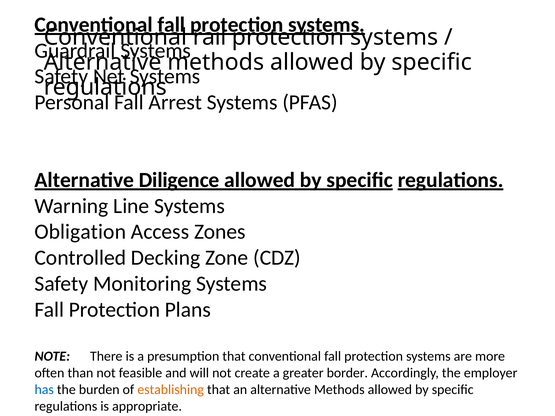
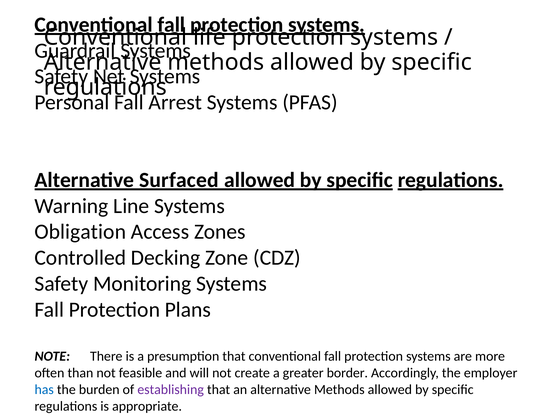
rail: rail -> life (210, 37)
Diligence: Diligence -> Surfaced (179, 180)
establishing colour: orange -> purple (171, 390)
